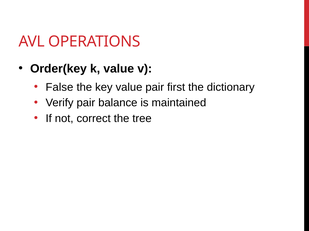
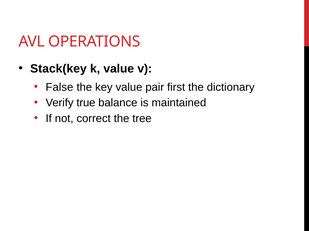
Order(key: Order(key -> Stack(key (58, 69)
Verify pair: pair -> true (86, 103)
